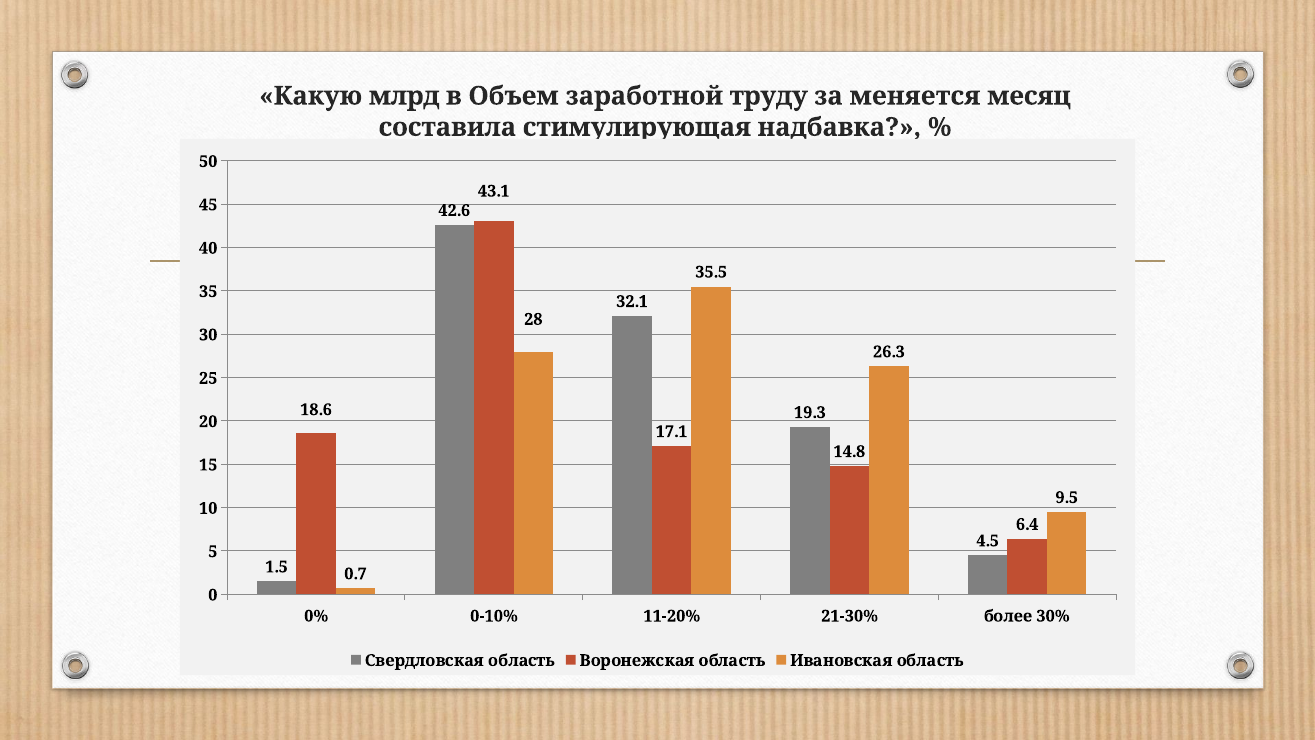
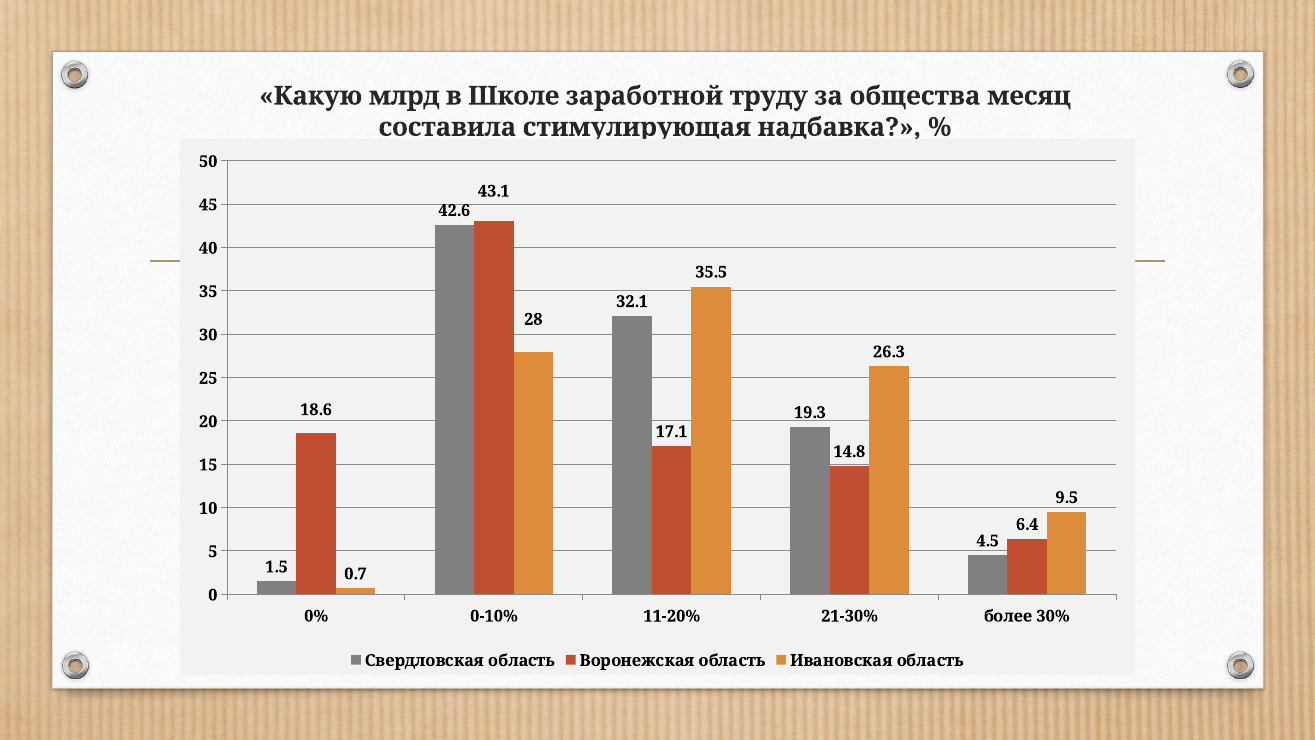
Объем: Объем -> Школе (514, 96)
меняется: меняется -> общества (915, 96)
